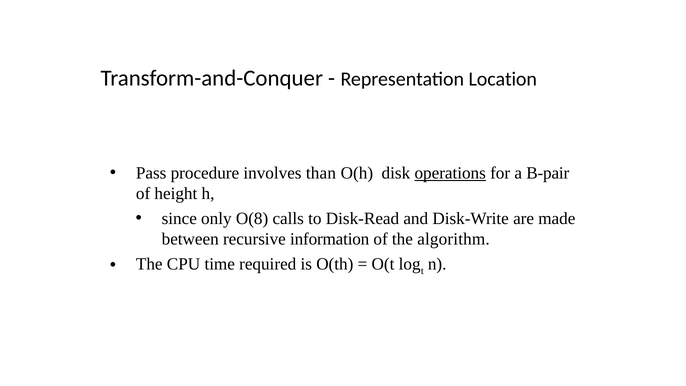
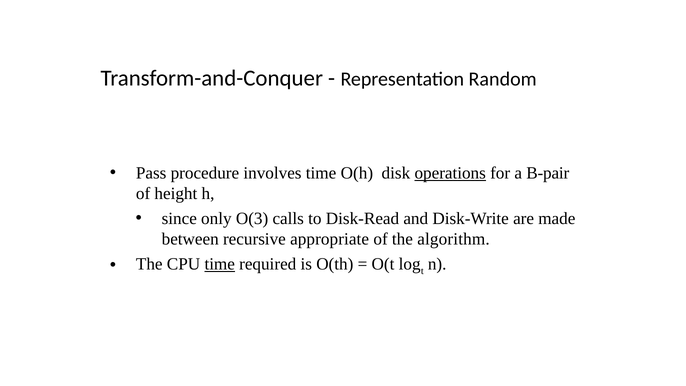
Location: Location -> Random (503, 79)
involves than: than -> time (321, 173)
O(8: O(8 -> O(3 (252, 219)
information: information -> appropriate (330, 239)
time underline: none -> present (220, 264)
